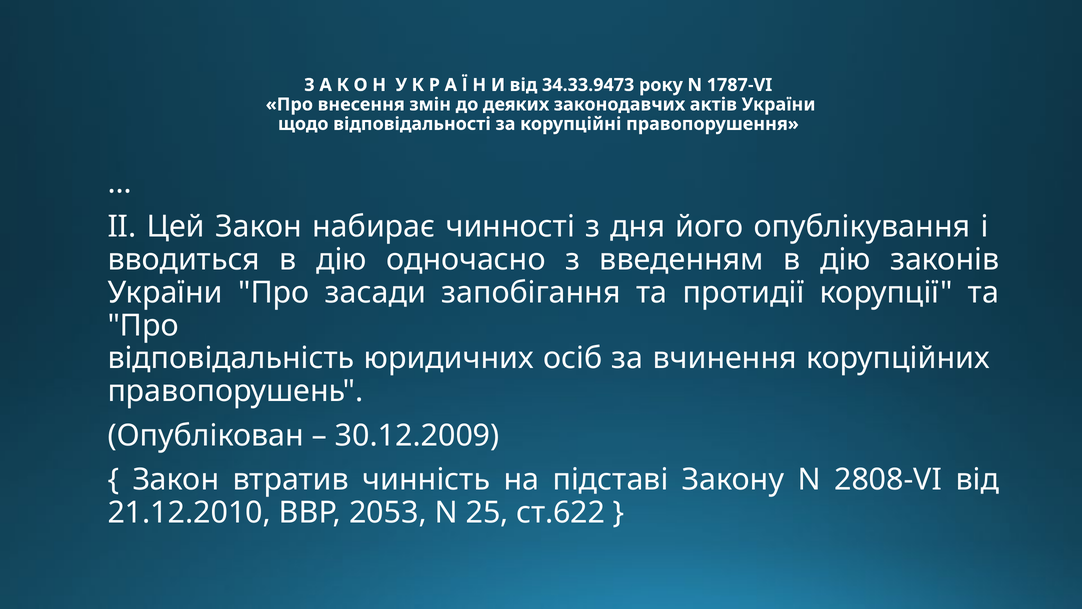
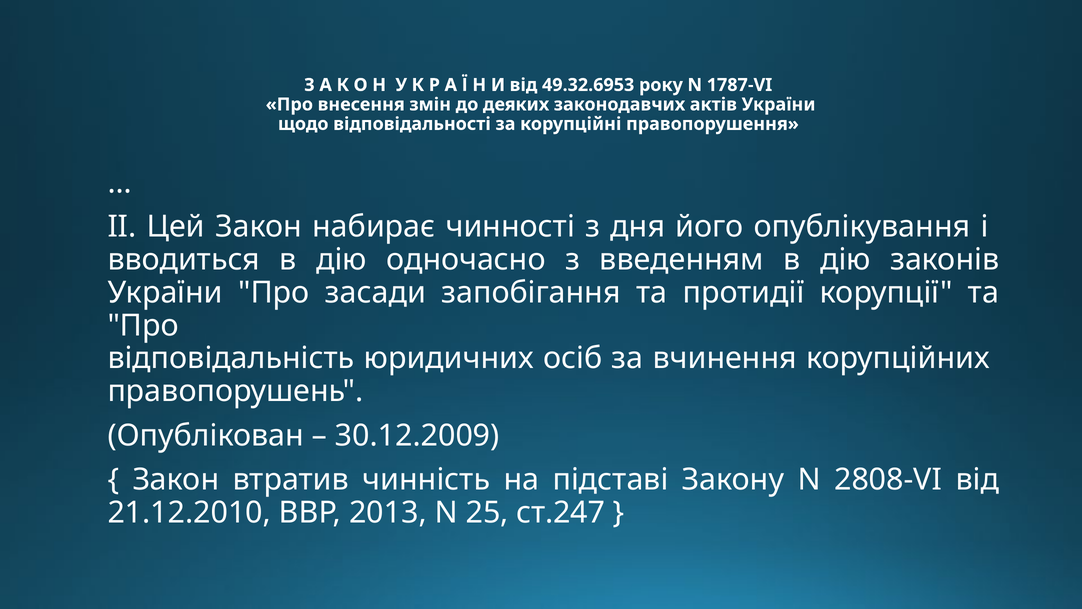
34.33.9473: 34.33.9473 -> 49.32.6953 (588, 85)
2053: 2053 -> 2013 (388, 512)
ст.622: ст.622 -> ст.247 (561, 512)
